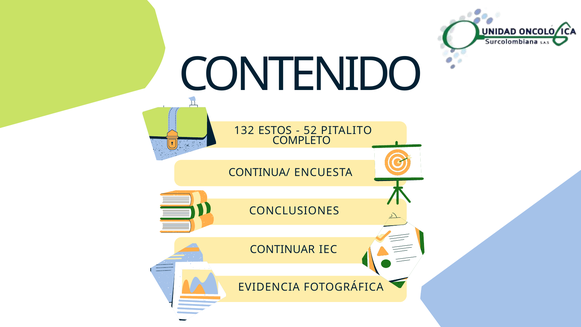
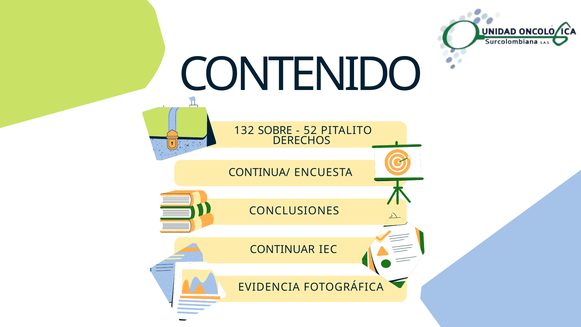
ESTOS: ESTOS -> SOBRE (275, 130)
COMPLETO: COMPLETO -> DERECHOS (302, 141)
